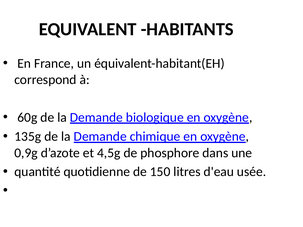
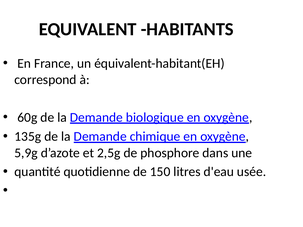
0,9g: 0,9g -> 5,9g (26, 153)
4,5g: 4,5g -> 2,5g (109, 153)
